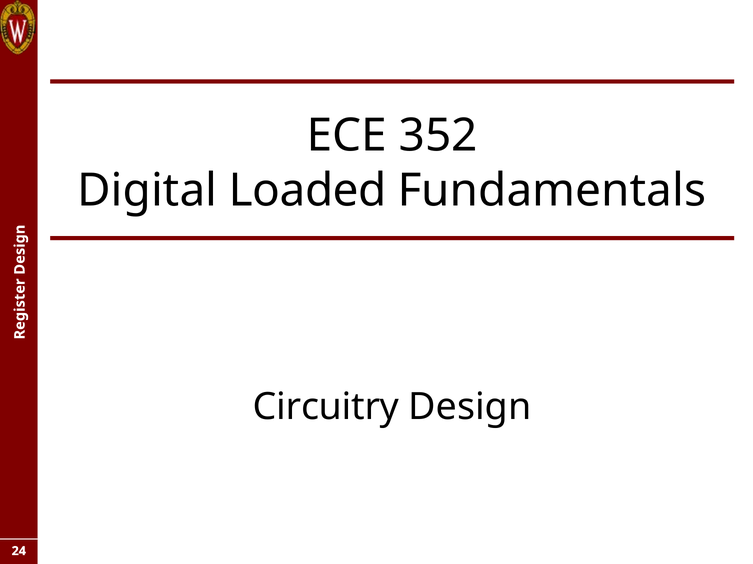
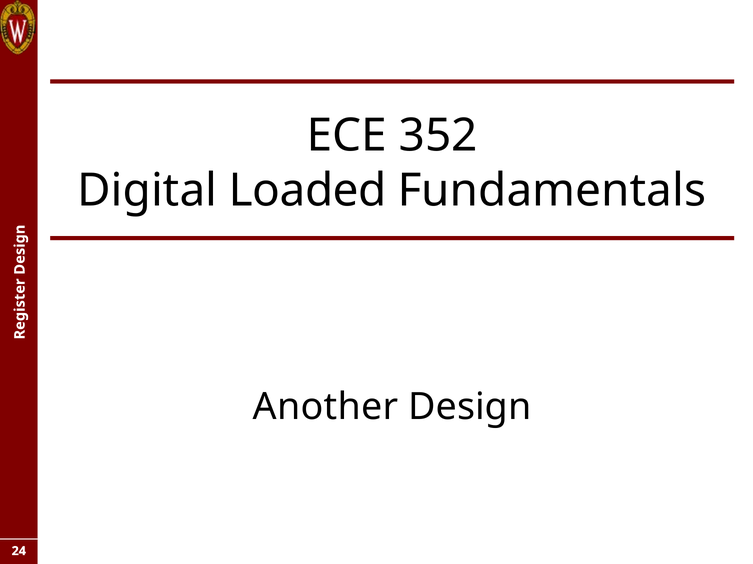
Circuitry: Circuitry -> Another (326, 407)
